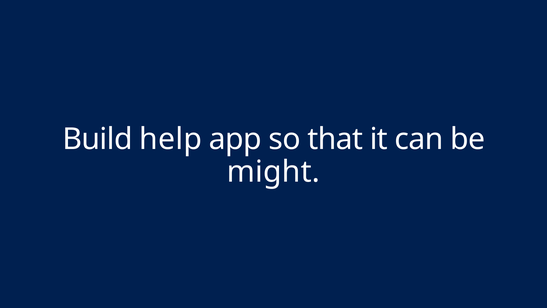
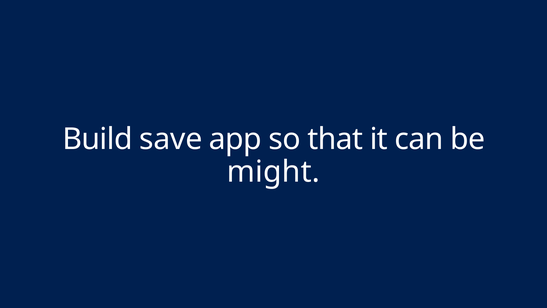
help: help -> save (171, 139)
